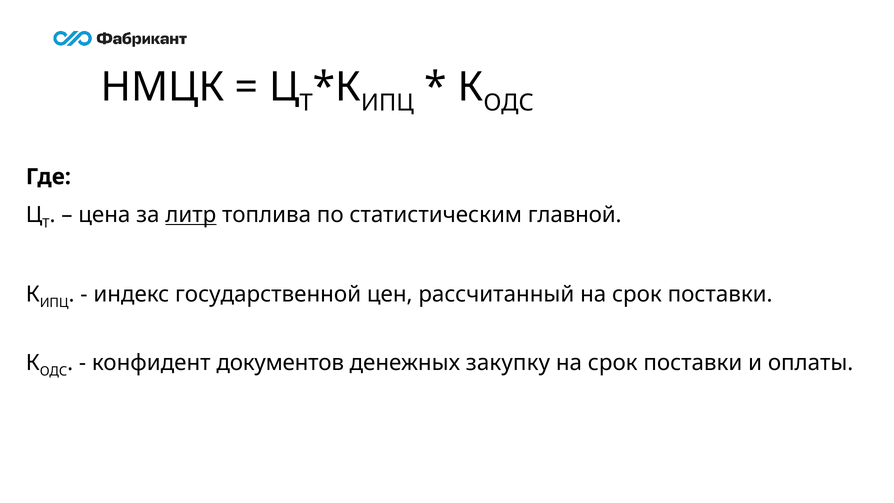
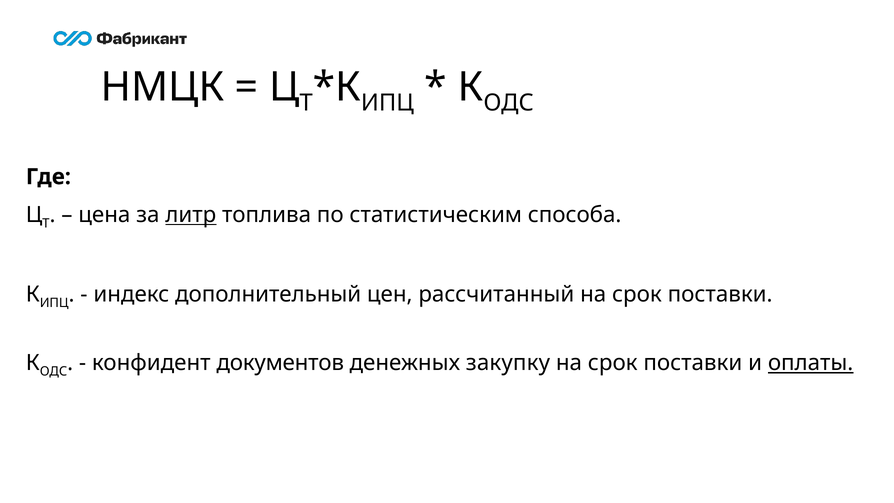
главной: главной -> способа (575, 215)
государственной: государственной -> дополнительный (268, 294)
оплаты underline: none -> present (811, 363)
